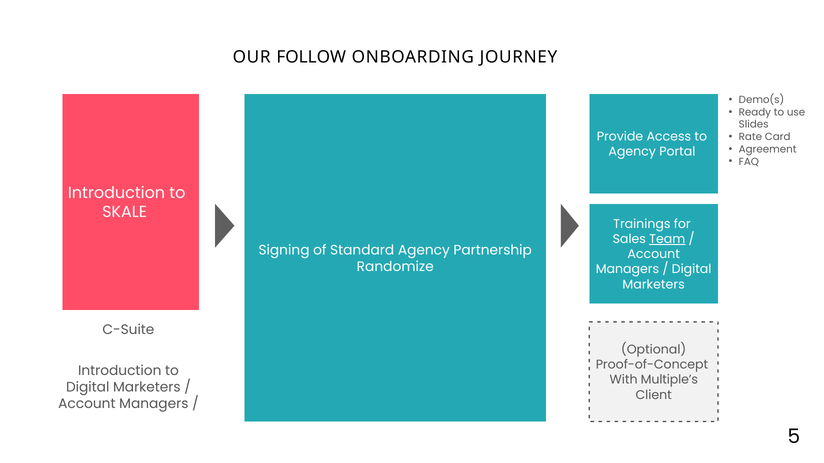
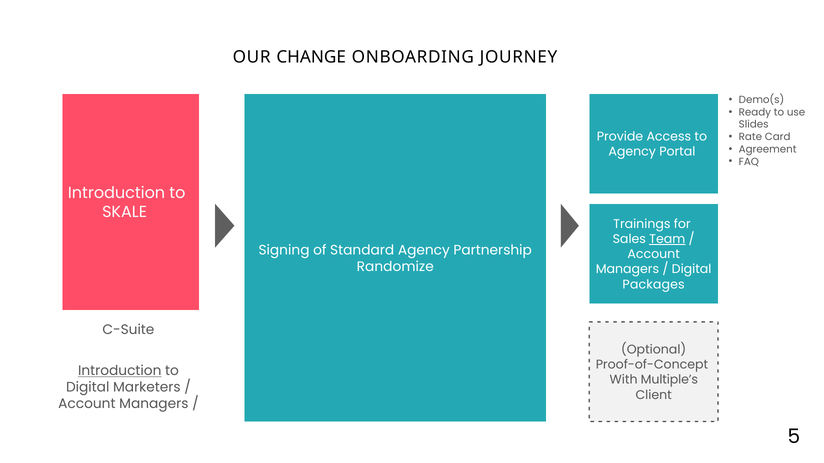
FOLLOW: FOLLOW -> CHANGE (311, 57)
Marketers: Marketers -> Packages (654, 285)
Introduction underline: none -> present (120, 371)
